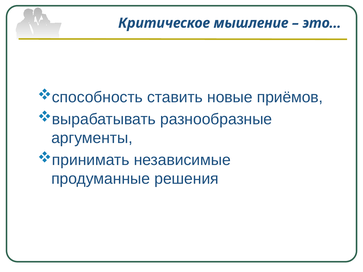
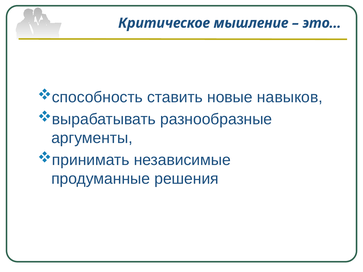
приёмов: приёмов -> навыков (290, 97)
